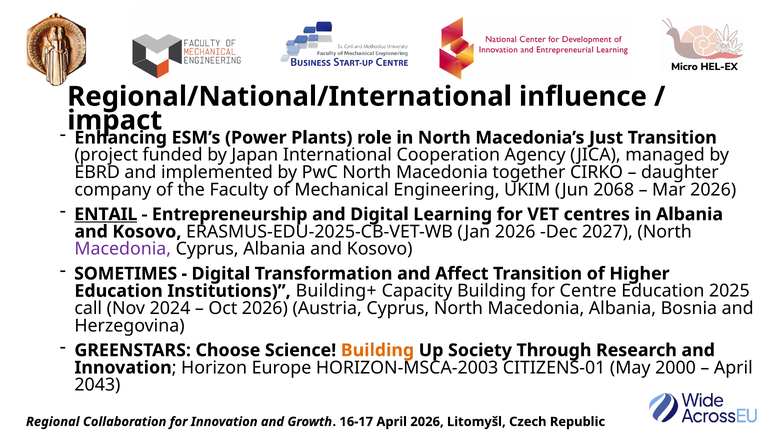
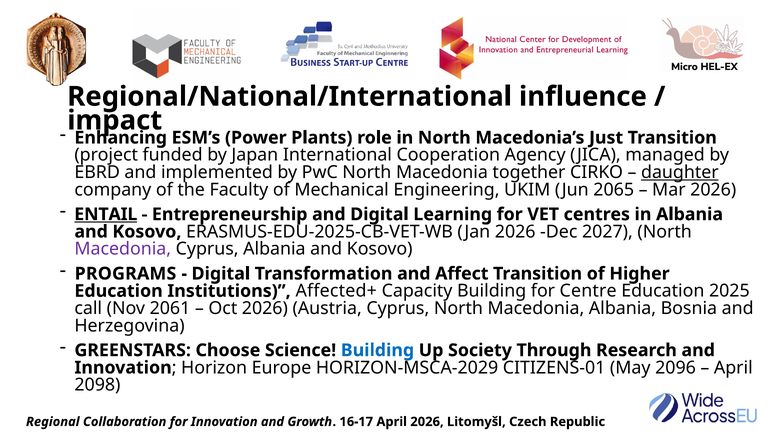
daughter underline: none -> present (680, 172)
2068: 2068 -> 2065 (614, 190)
SOMETIMES: SOMETIMES -> PROGRAMS (125, 273)
Building+: Building+ -> Affected+ (336, 291)
2024: 2024 -> 2061 (170, 308)
Building colour: orange -> blue (377, 350)
HORIZON-MSCA-2003: HORIZON-MSCA-2003 -> HORIZON-MSCA-2029 (407, 367)
2000: 2000 -> 2096 (676, 367)
2043: 2043 -> 2098 (97, 385)
